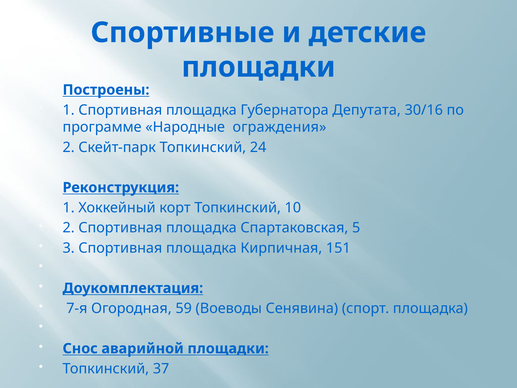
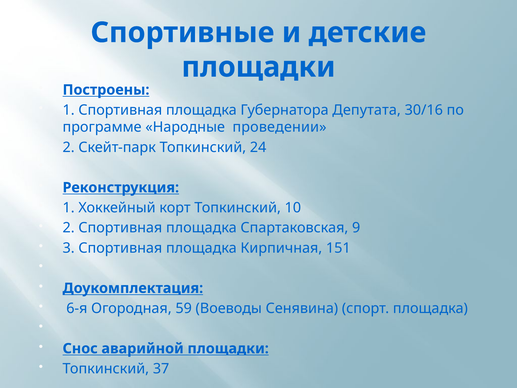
ограждения: ограждения -> проведении (279, 127)
5: 5 -> 9 (356, 228)
7-я: 7-я -> 6-я (77, 308)
